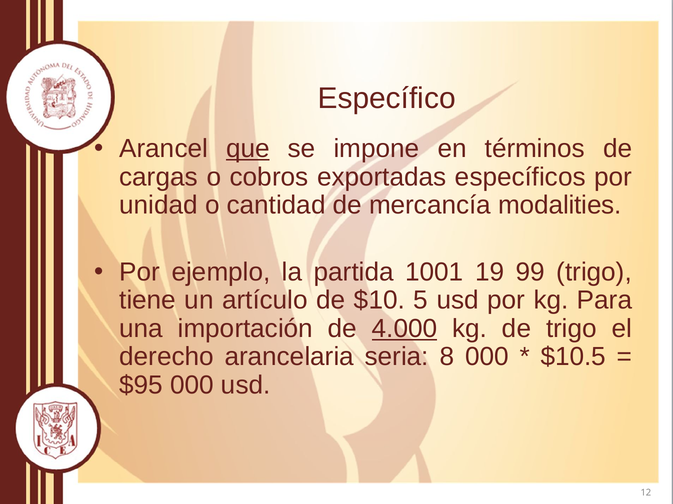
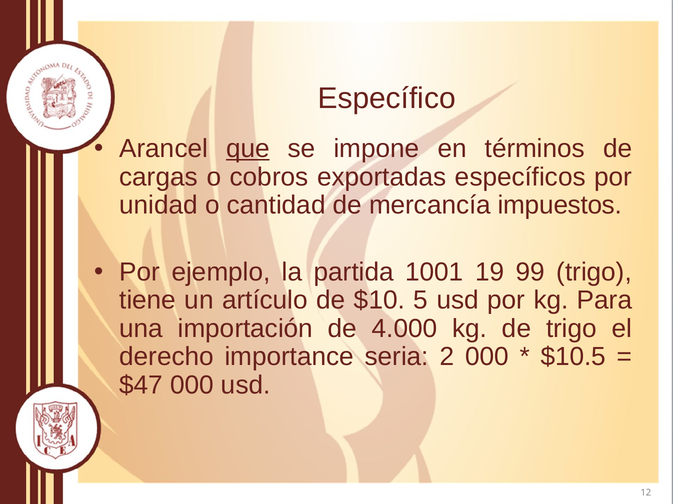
modalities: modalities -> impuestos (560, 205)
4.000 underline: present -> none (405, 329)
arancelaria: arancelaria -> importance (289, 357)
8: 8 -> 2 (447, 357)
$95: $95 -> $47 (141, 386)
